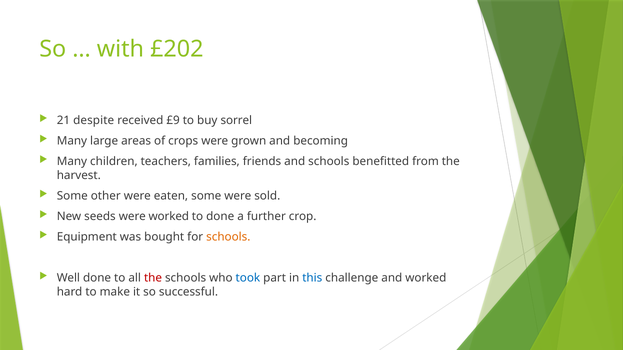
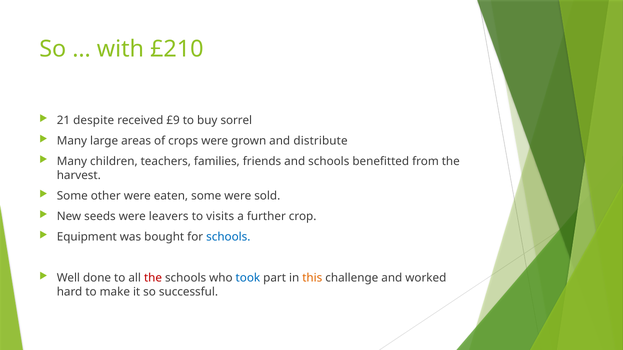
£202: £202 -> £210 (177, 49)
becoming: becoming -> distribute (321, 141)
were worked: worked -> leavers (169, 217)
to done: done -> visits (220, 217)
schools colour: orange -> blue (228, 237)
this colour: blue -> orange (312, 278)
